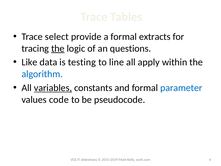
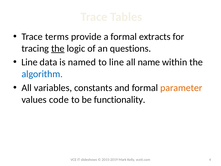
select: select -> terms (57, 37)
Like: Like -> Line (29, 62)
testing: testing -> named (82, 62)
apply: apply -> name (149, 62)
variables underline: present -> none (53, 88)
parameter colour: blue -> orange (181, 88)
pseudocode: pseudocode -> functionality (120, 99)
